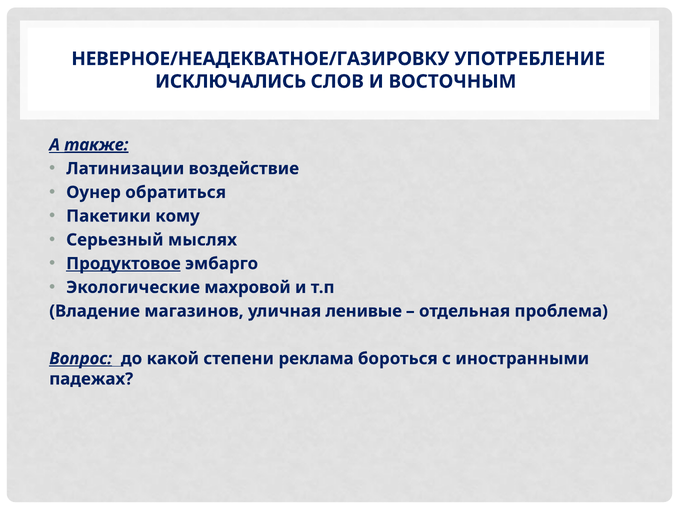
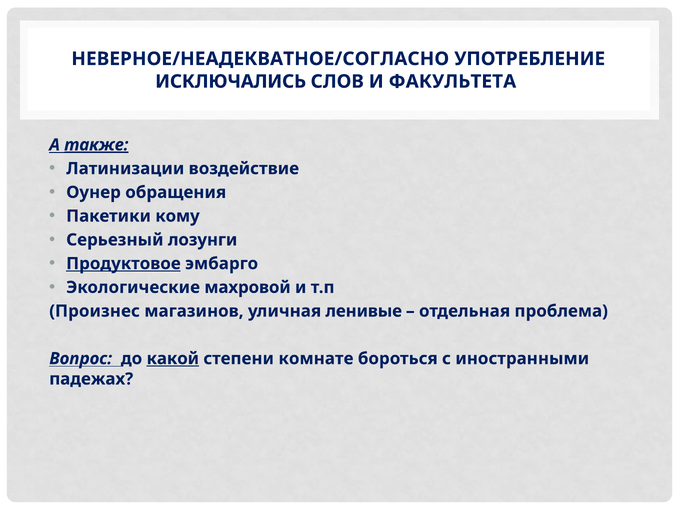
НЕВЕРНОЕ/НЕАДЕКВАТНОЕ/ГАЗИРОВКУ: НЕВЕРНОЕ/НЕАДЕКВАТНОЕ/ГАЗИРОВКУ -> НЕВЕРНОЕ/НЕАДЕКВАТНОЕ/СОГЛАСНО (260, 59)
ВОСТОЧНЫМ: ВОСТОЧНЫМ -> ФАКУЛЬТЕТА (452, 82)
обратиться: обратиться -> обращения (176, 192)
мыслях: мыслях -> лозунги (203, 240)
Владение: Владение -> Произнес (95, 311)
Вопрос underline: present -> none (81, 359)
какой underline: none -> present (173, 359)
реклама: реклама -> комнате (316, 359)
